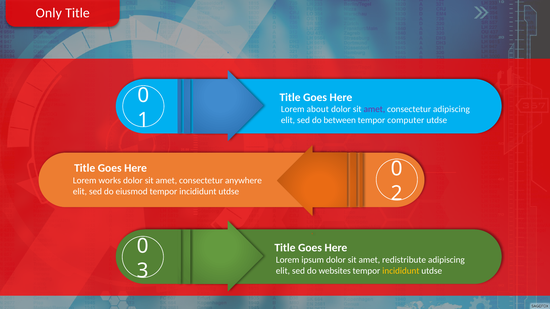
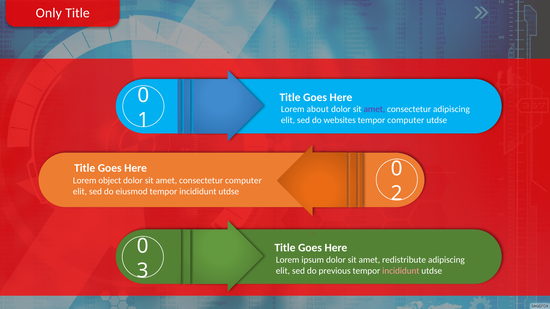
between: between -> websites (340, 120)
works: works -> object (110, 181)
consectetur anywhere: anywhere -> computer (243, 181)
websites: websites -> previous (335, 271)
incididunt colour: yellow -> pink (401, 271)
